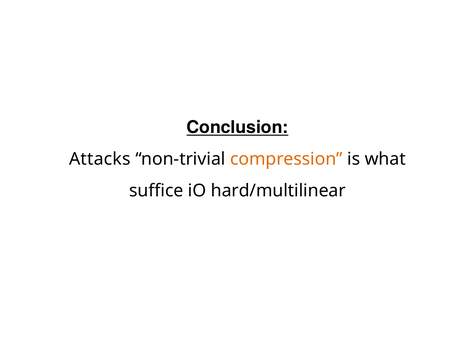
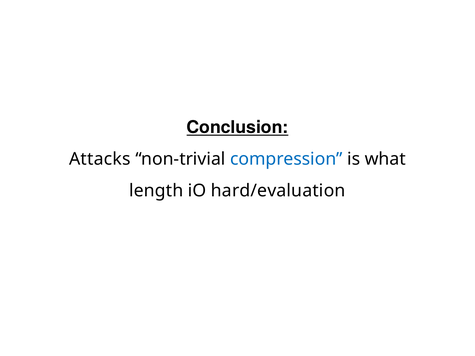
compression colour: orange -> blue (286, 159)
suffice: suffice -> length (156, 191)
hard/multilinear: hard/multilinear -> hard/evaluation (278, 191)
